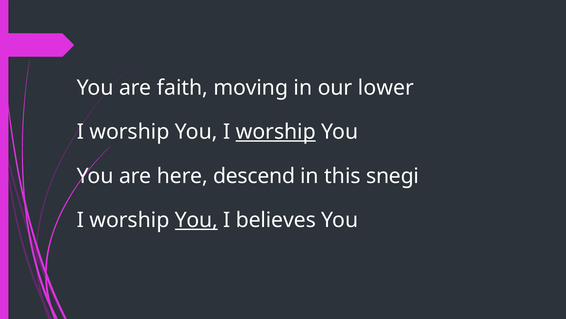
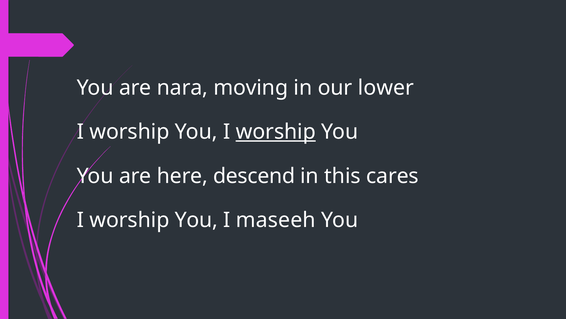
faith: faith -> nara (182, 88)
snegi: snegi -> cares (392, 176)
You underline: present -> none (196, 220)
believes: believes -> maseeh (276, 220)
